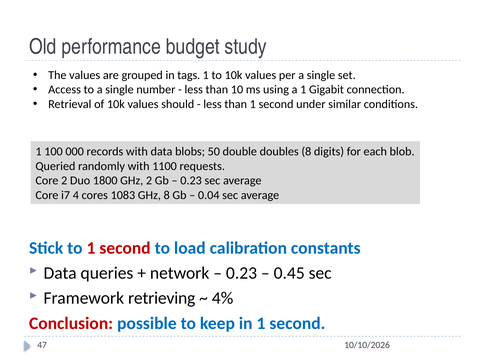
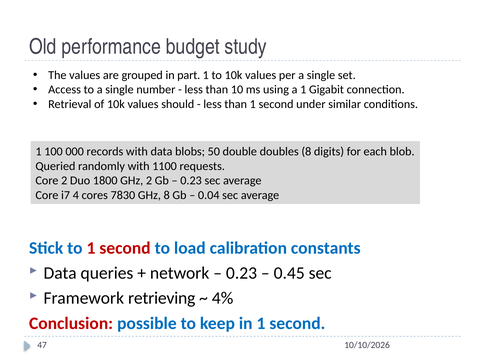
tags: tags -> part (189, 75)
1083: 1083 -> 7830 (123, 196)
